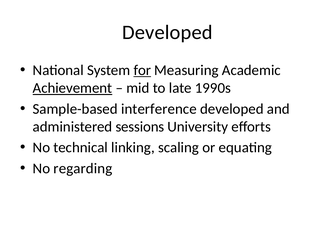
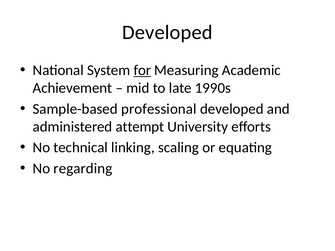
Achievement underline: present -> none (72, 88)
interference: interference -> professional (159, 109)
sessions: sessions -> attempt (140, 127)
